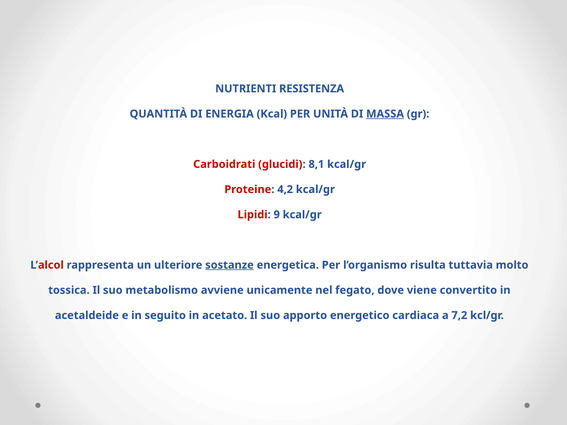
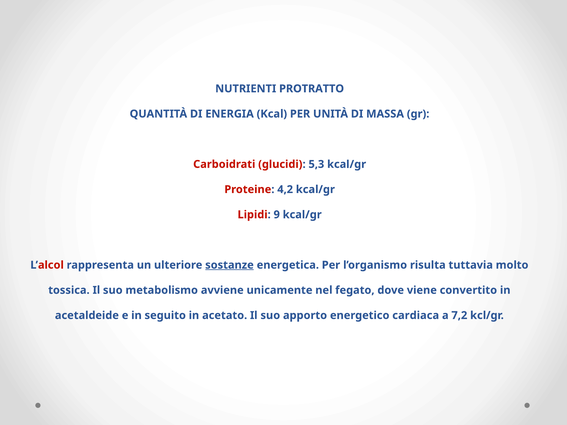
RESISTENZA: RESISTENZA -> PROTRATTO (312, 89)
MASSA underline: present -> none (385, 114)
8,1: 8,1 -> 5,3 (316, 164)
